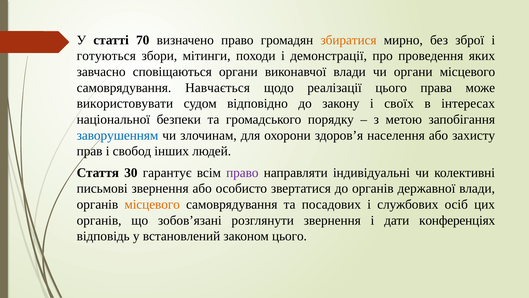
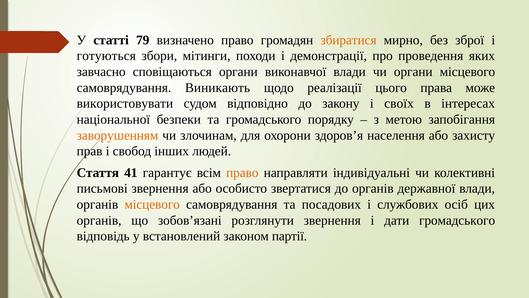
70: 70 -> 79 (143, 40)
Навчається: Навчається -> Виникають (218, 88)
заворушенням colour: blue -> orange (118, 135)
30: 30 -> 41 (131, 172)
право colour: purple -> orange (242, 172)
дати конференціях: конференціях -> громадського (457, 220)
законом цього: цього -> партії (290, 236)
